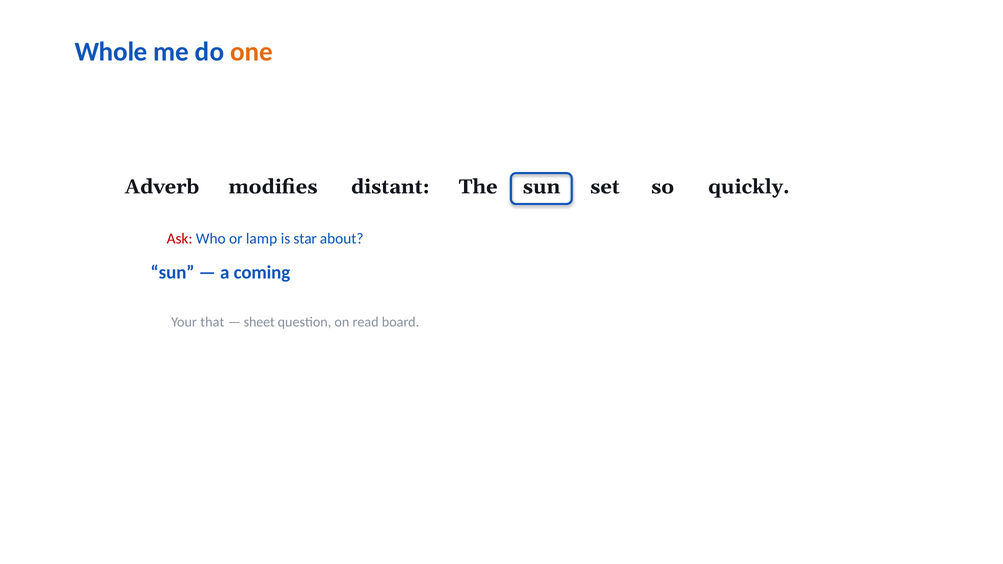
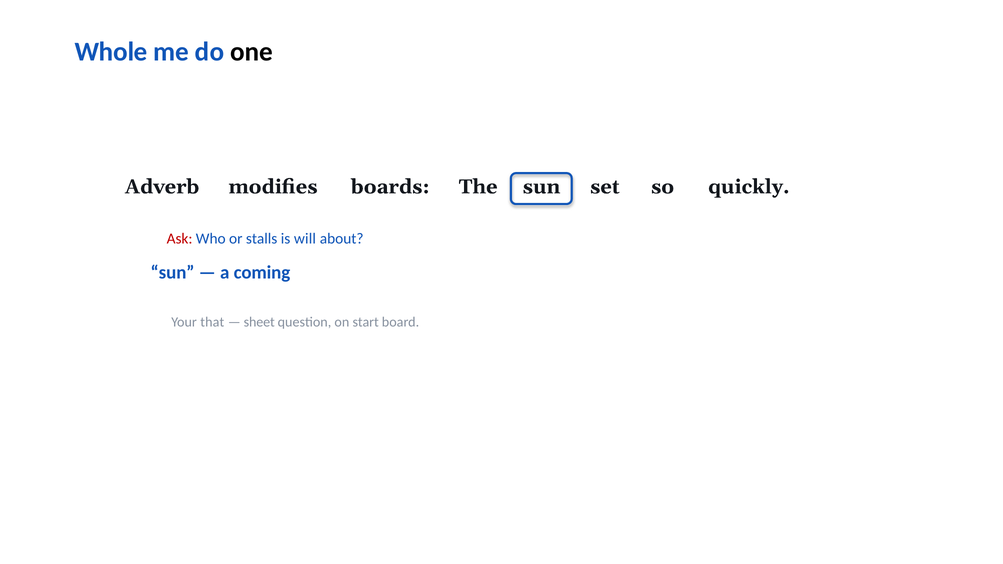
one colour: orange -> black (252, 52)
distant: distant -> boards (390, 187)
lamp: lamp -> stalls (262, 239)
star: star -> will (305, 239)
read: read -> start (366, 322)
